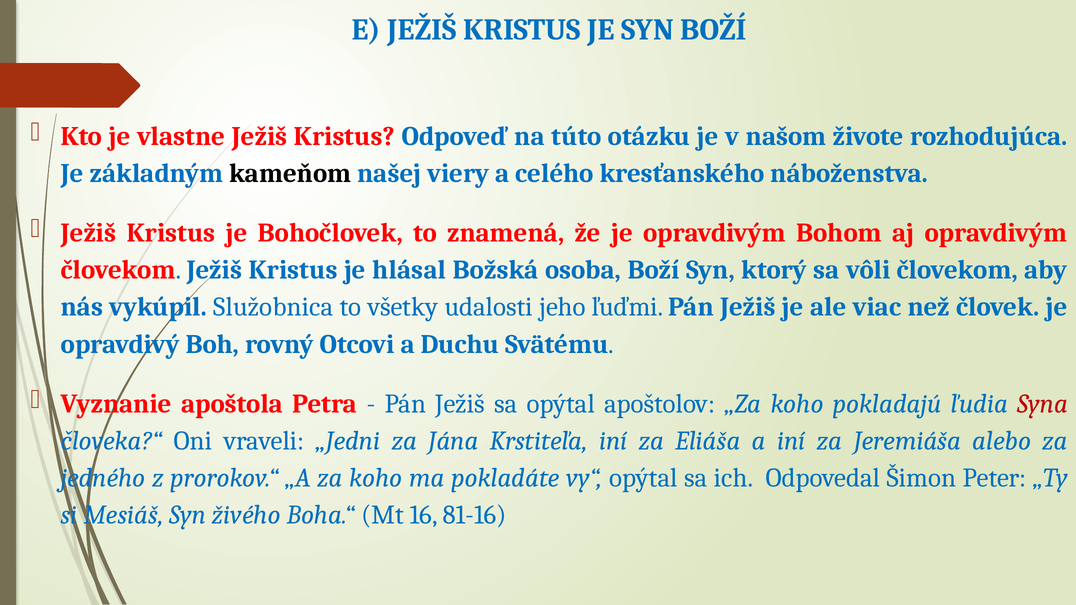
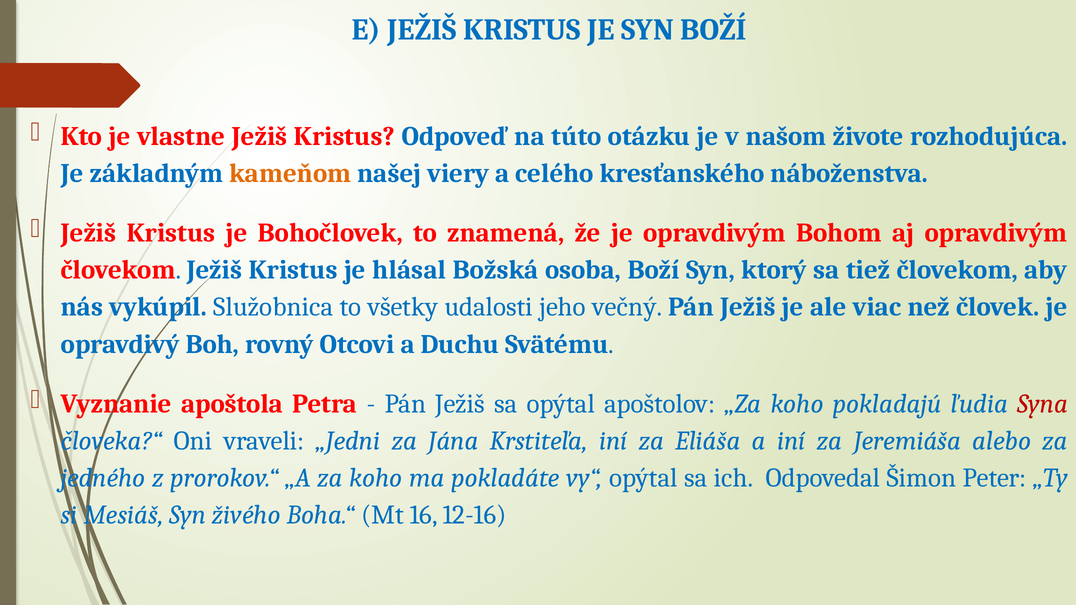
kameňom colour: black -> orange (290, 173)
vôli: vôli -> tiež (868, 270)
ľuďmi: ľuďmi -> večný (627, 307)
81-16: 81-16 -> 12-16 (475, 515)
